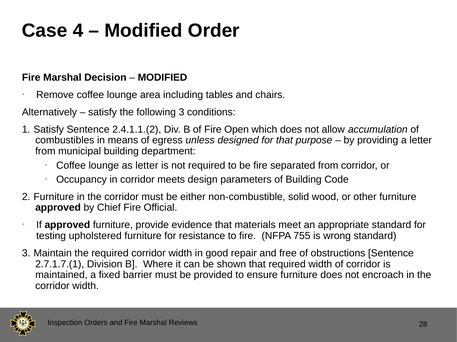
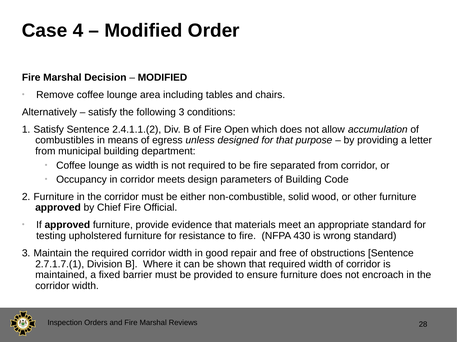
as letter: letter -> width (147, 166)
755: 755 -> 430 (302, 236)
